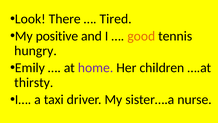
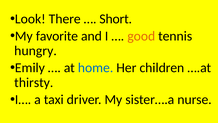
Tired: Tired -> Short (116, 19)
positive: positive -> favorite (57, 36)
home colour: purple -> blue (96, 68)
